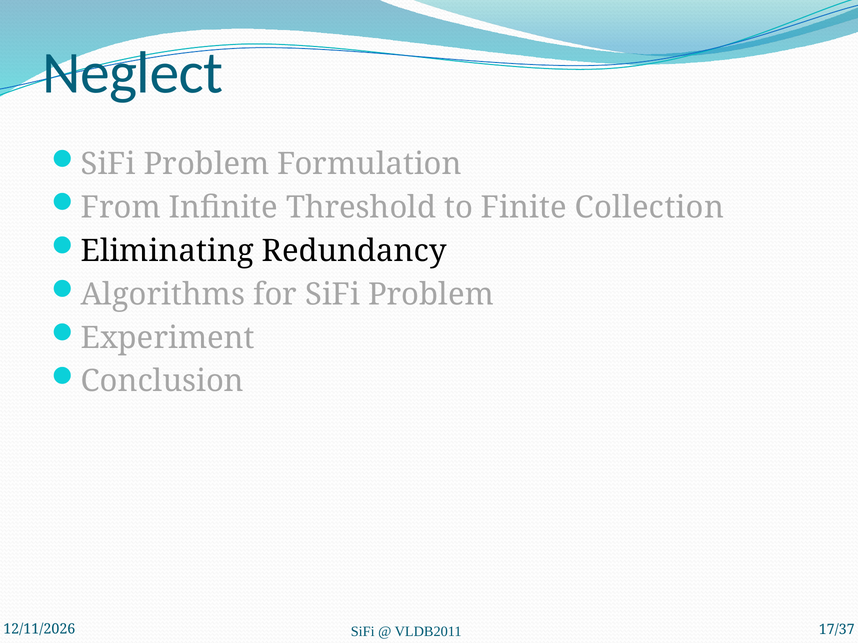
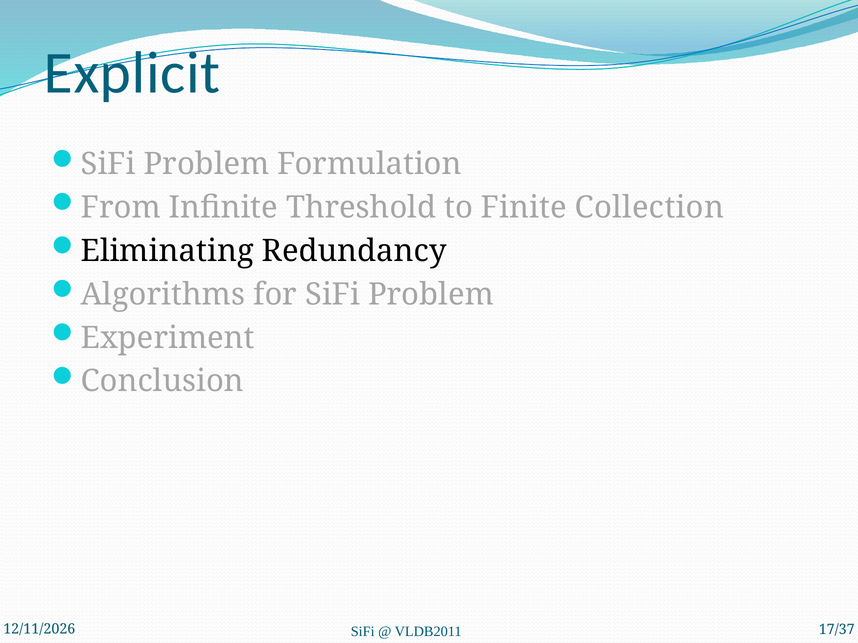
Neglect: Neglect -> Explicit (132, 73)
